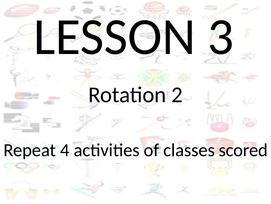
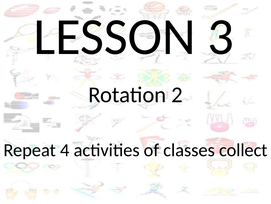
scored: scored -> collect (243, 150)
